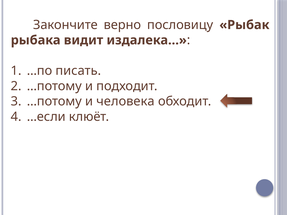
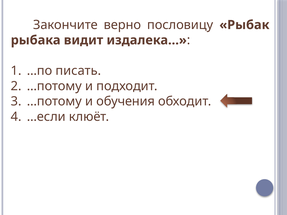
человека: человека -> обучения (126, 101)
